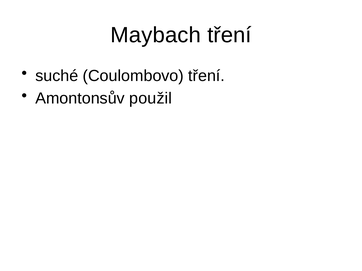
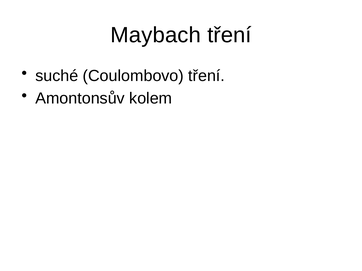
použil: použil -> kolem (151, 98)
